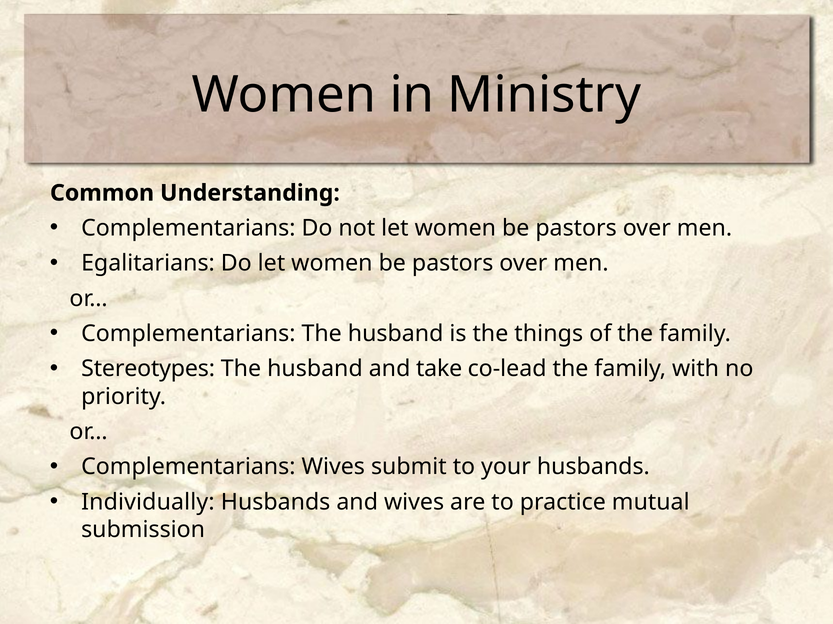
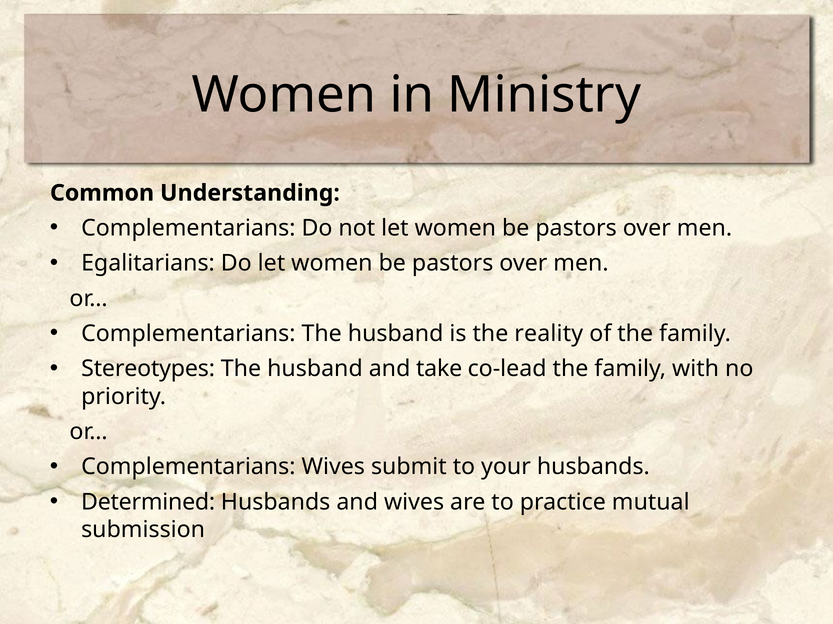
things: things -> reality (549, 334)
Individually: Individually -> Determined (148, 503)
